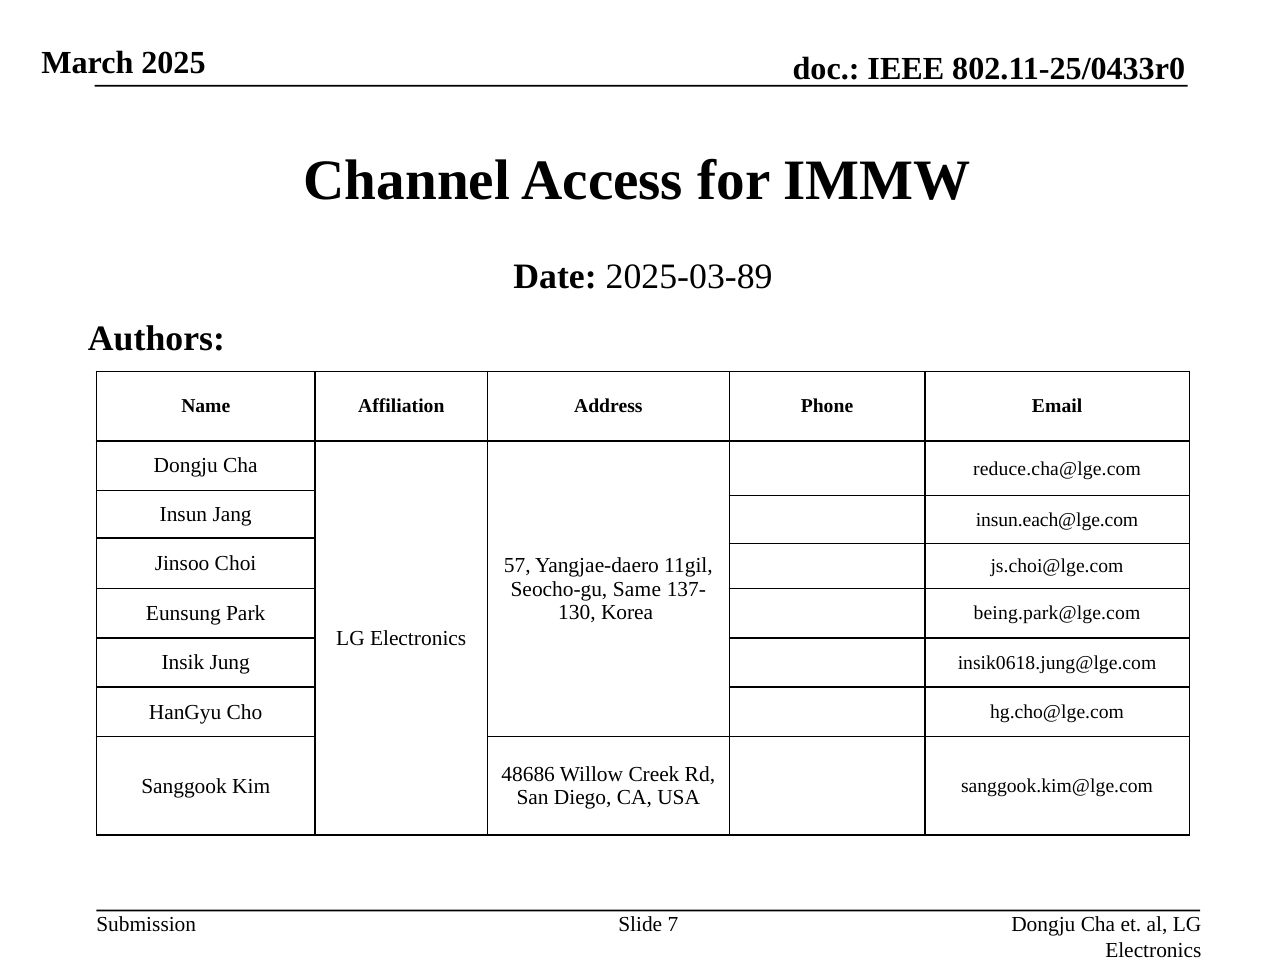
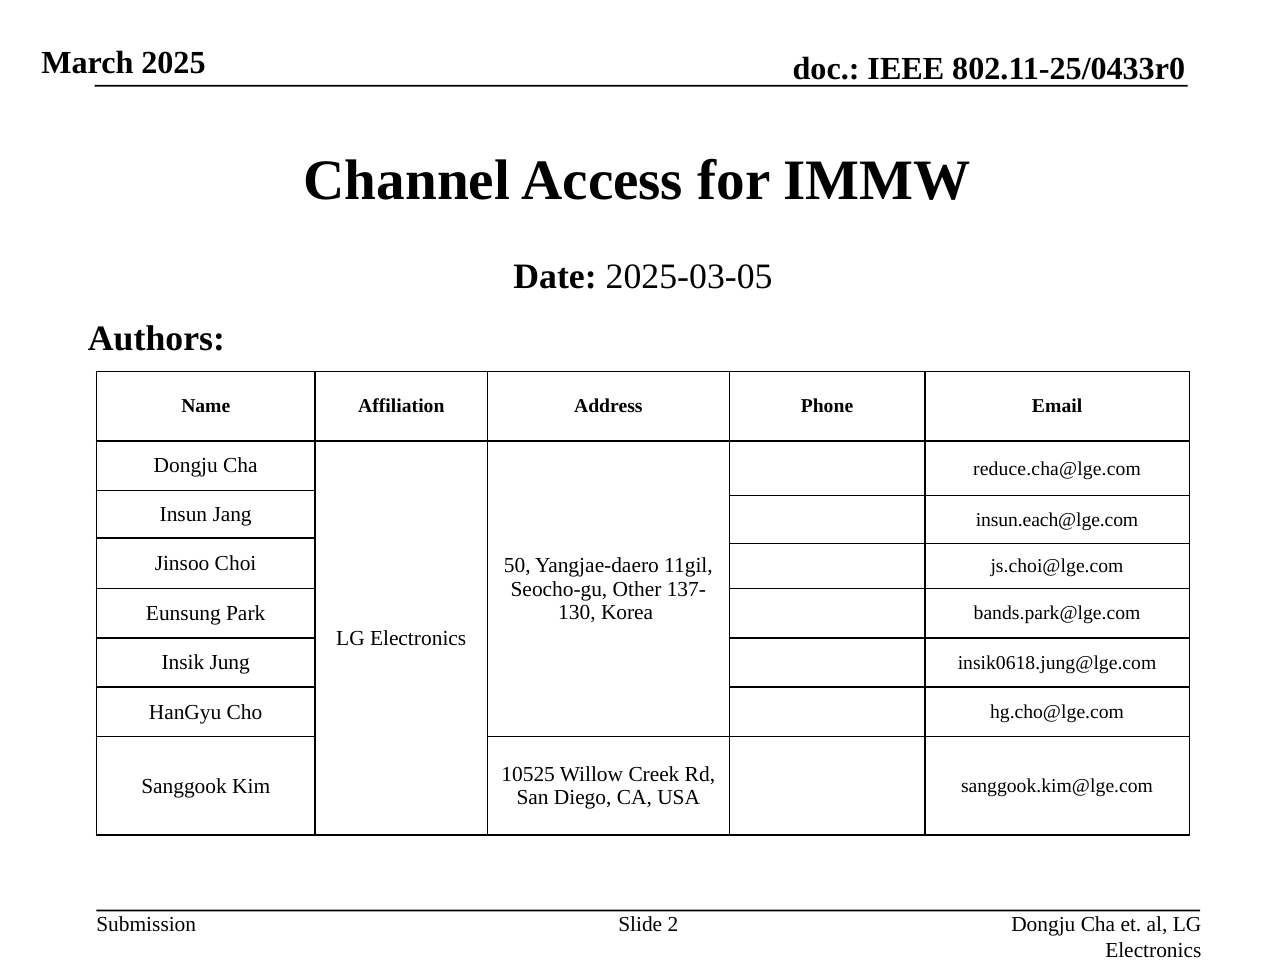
2025-03-89: 2025-03-89 -> 2025-03-05 (689, 277)
57: 57 -> 50 (517, 565)
Same: Same -> Other (637, 589)
being.park@lge.com: being.park@lge.com -> bands.park@lge.com (1057, 614)
48686: 48686 -> 10525 (528, 775)
7: 7 -> 2 (673, 925)
